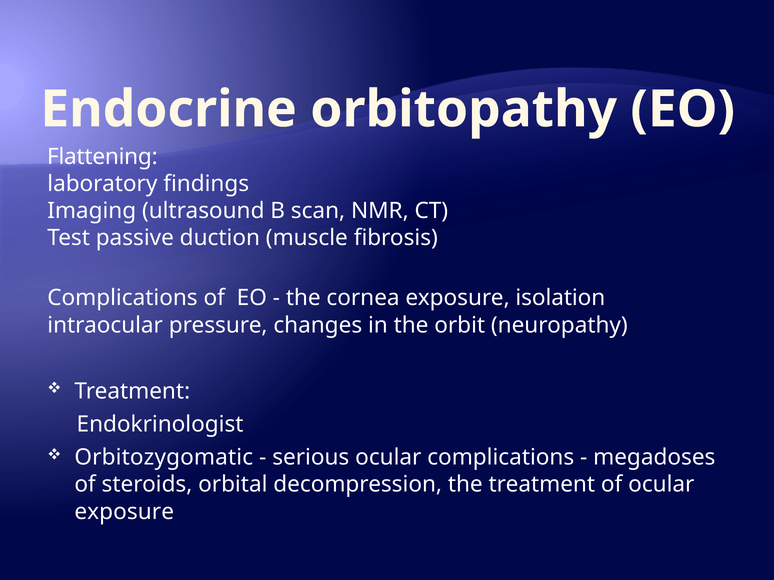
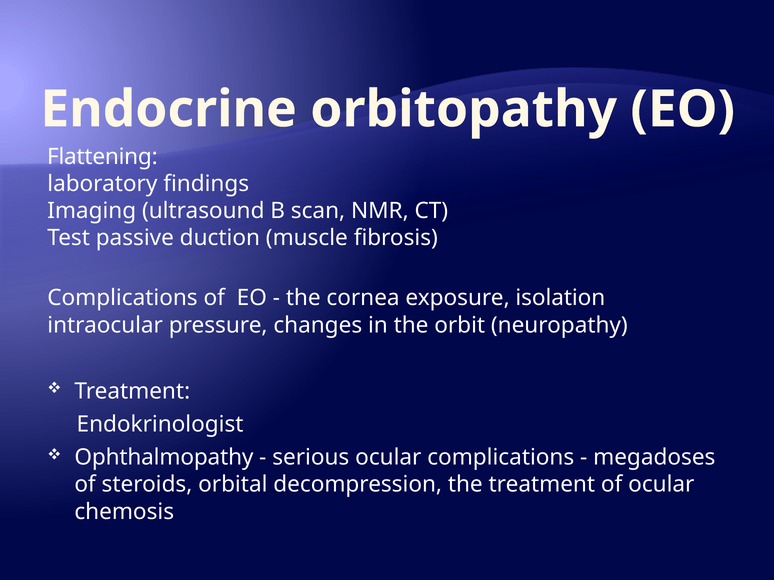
Orbitozygomatic: Orbitozygomatic -> Ophthalmopathy (164, 458)
exposure: exposure -> chemosis (124, 512)
